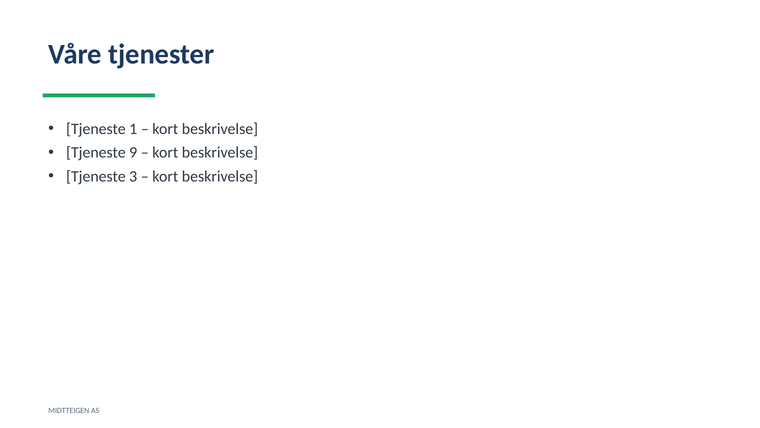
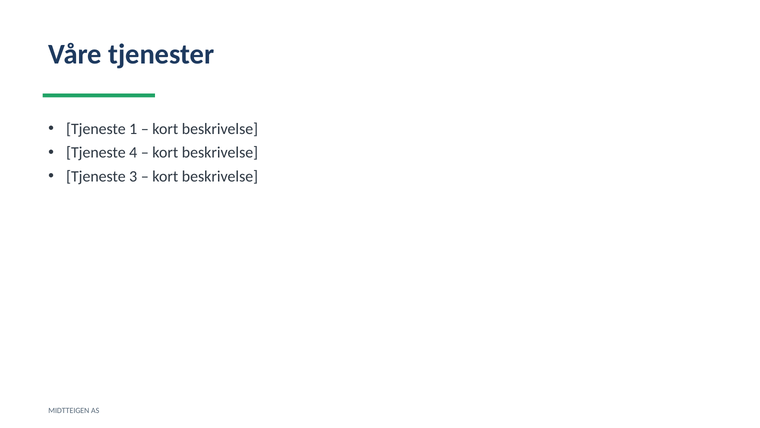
9: 9 -> 4 (133, 152)
